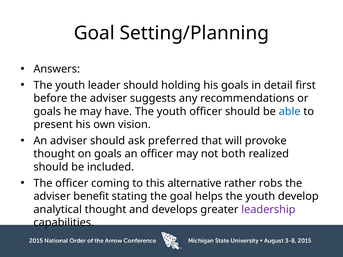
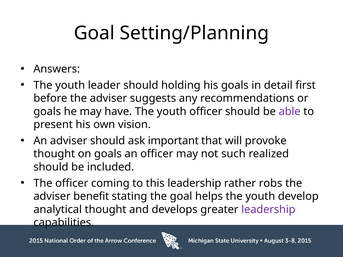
able colour: blue -> purple (290, 112)
preferred: preferred -> important (173, 141)
both: both -> such (233, 154)
this alternative: alternative -> leadership (194, 183)
